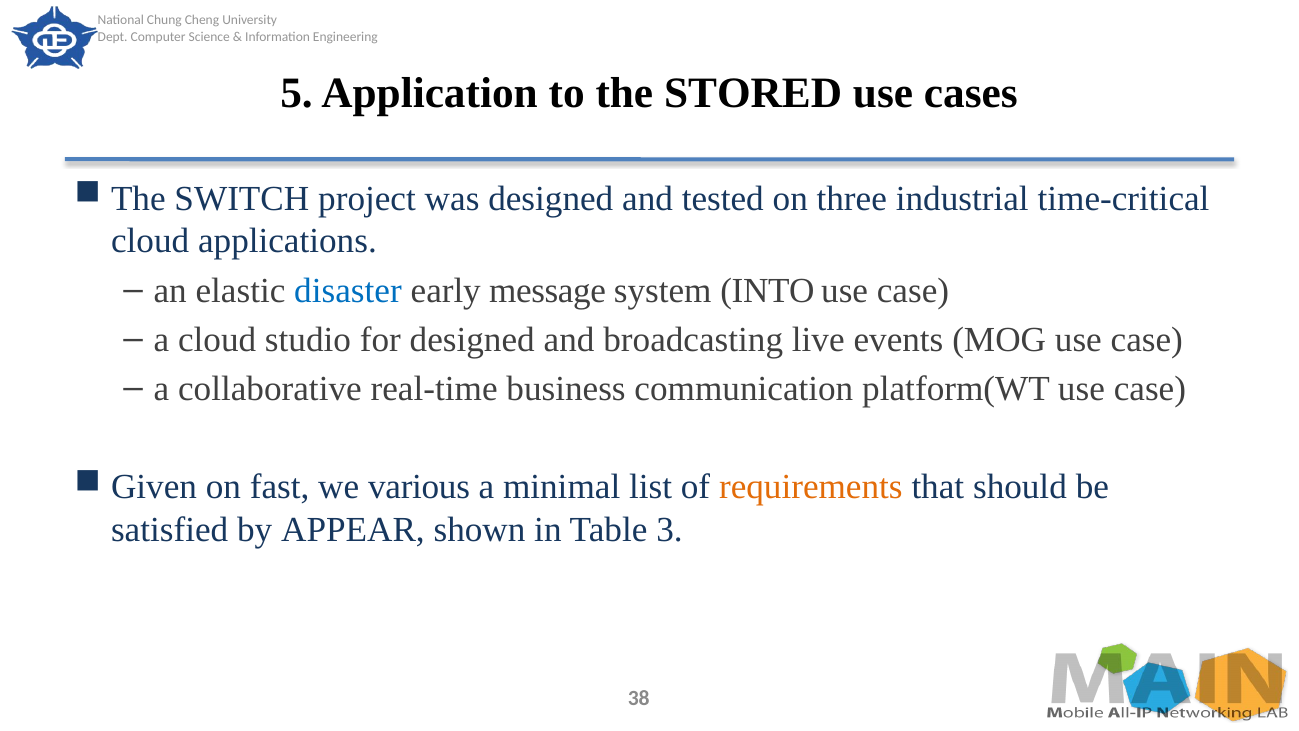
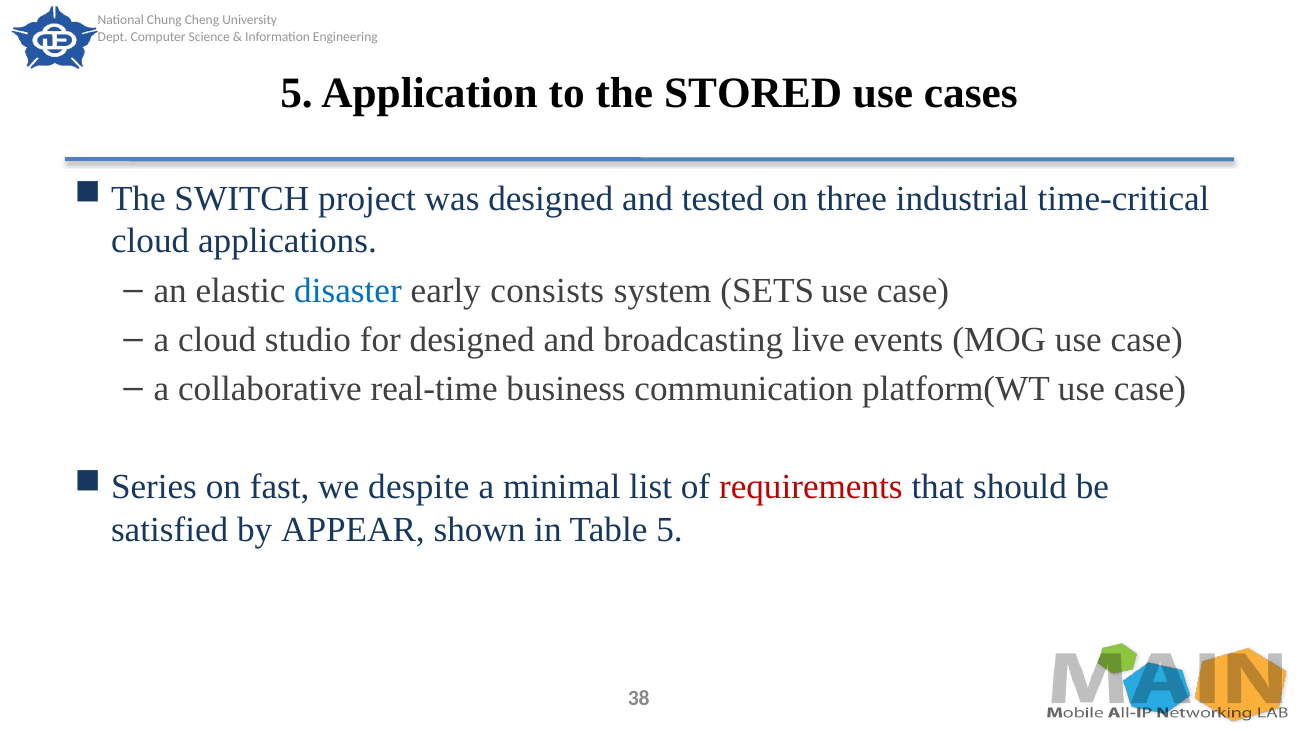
message: message -> consists (547, 290)
INTO: INTO -> SETS (767, 290)
Given: Given -> Series (154, 487)
various: various -> despite (419, 487)
requirements colour: orange -> red (811, 487)
Table 3: 3 -> 5 (669, 529)
